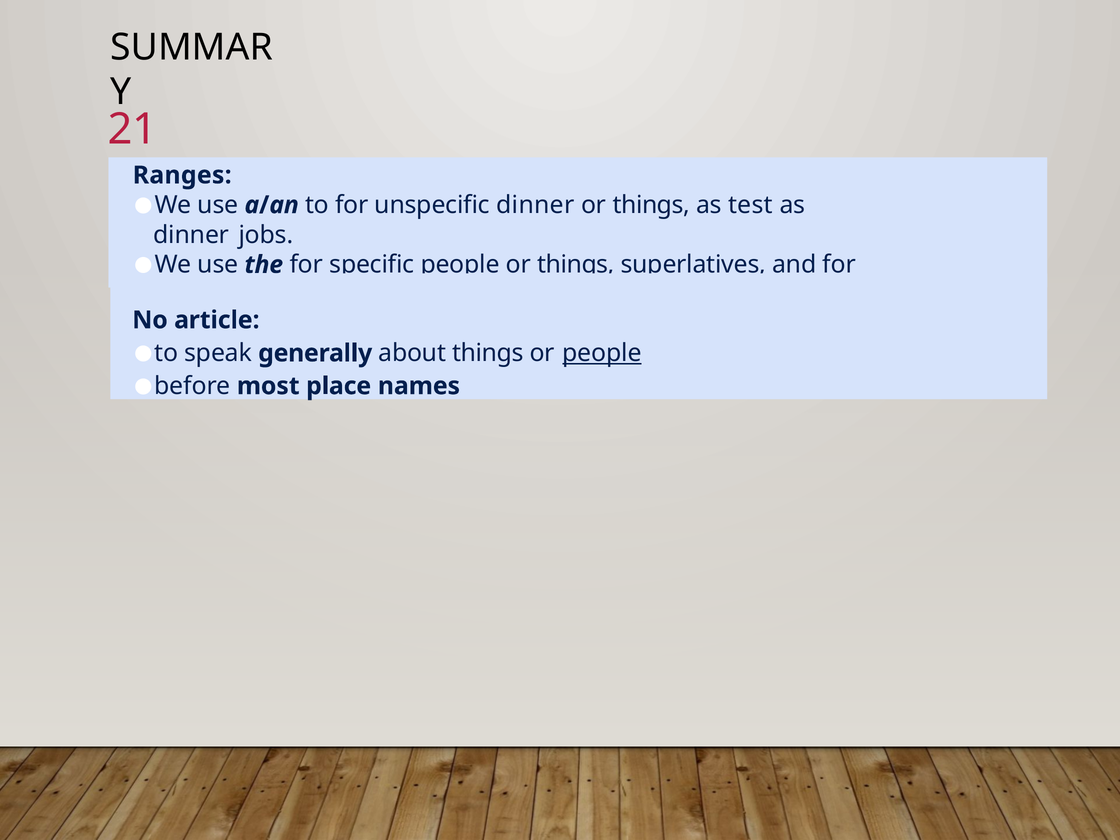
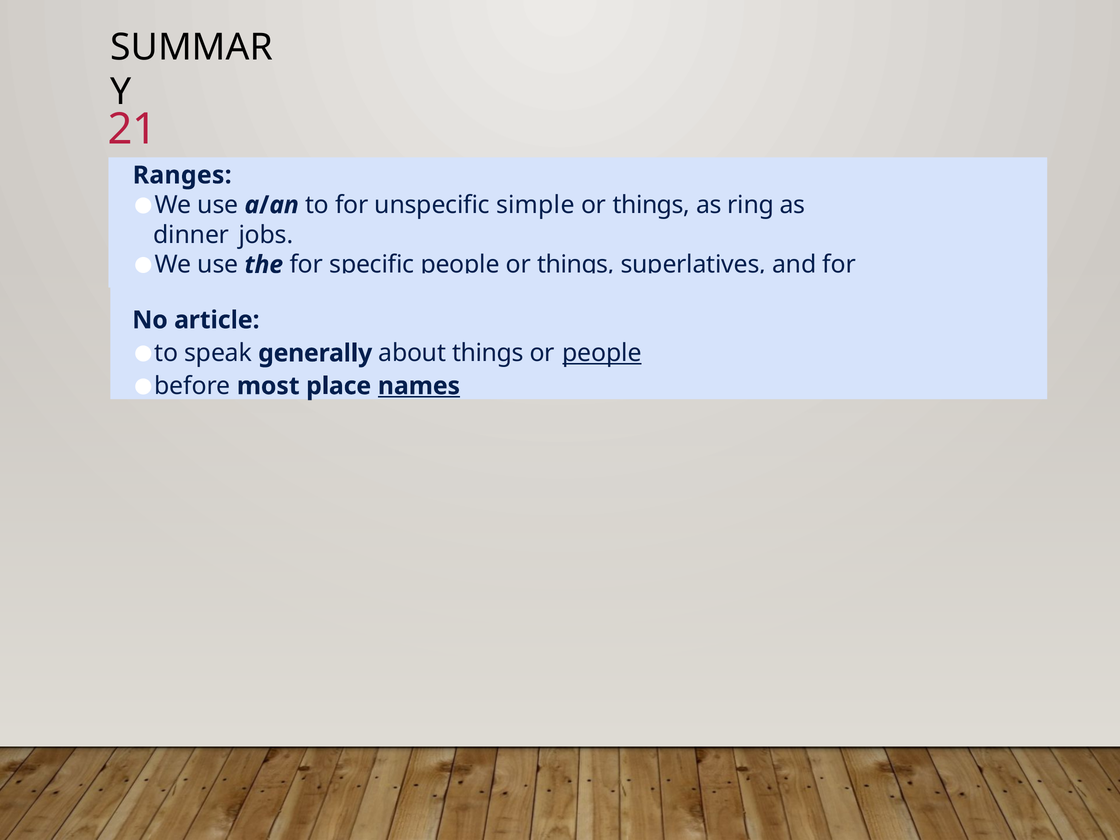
unspecific dinner: dinner -> simple (535, 205)
test: test -> ring (751, 205)
names underline: none -> present (419, 386)
